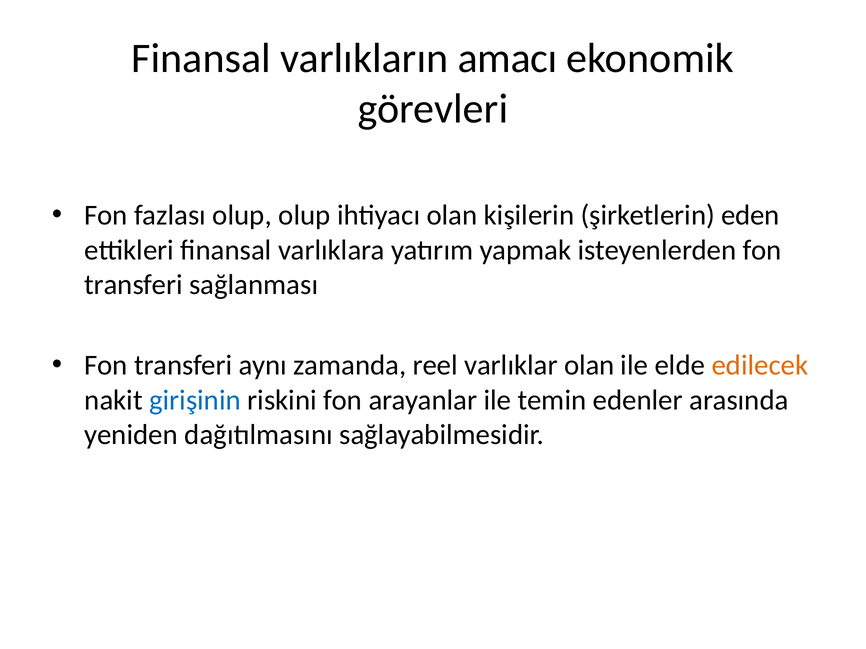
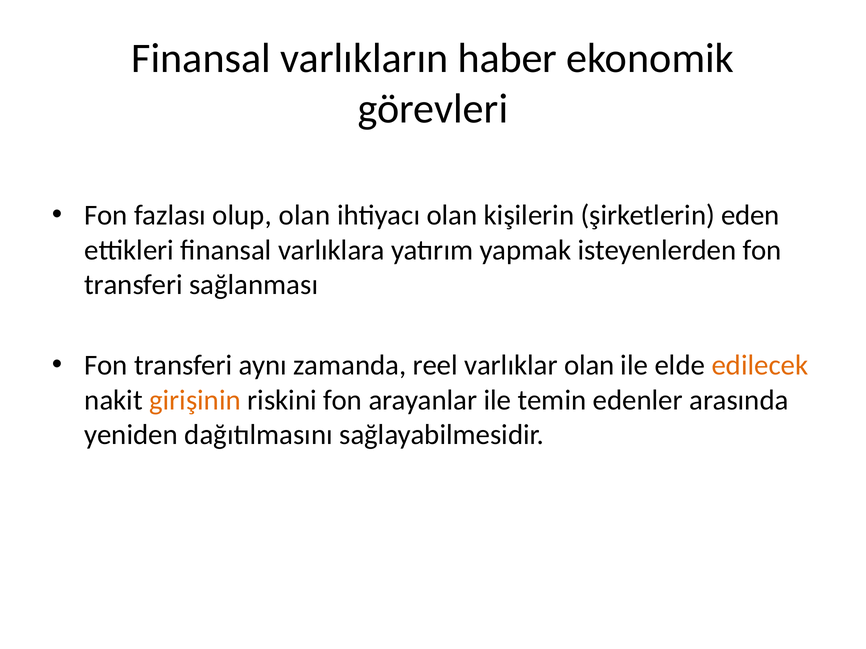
amacı: amacı -> haber (507, 59)
olup olup: olup -> olan (304, 216)
girişinin colour: blue -> orange (195, 400)
